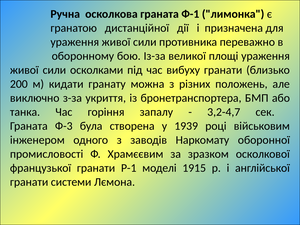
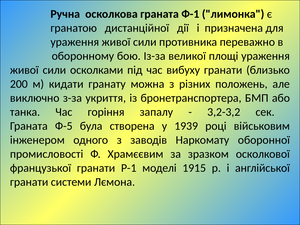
3,2-4,7: 3,2-4,7 -> 3,2-3,2 (224, 112)
Ф-3: Ф-3 -> Ф-5 (64, 126)
